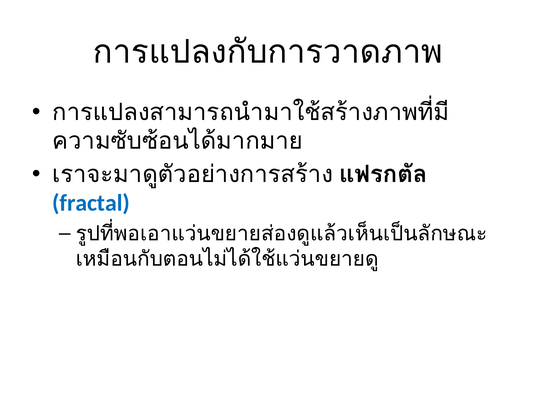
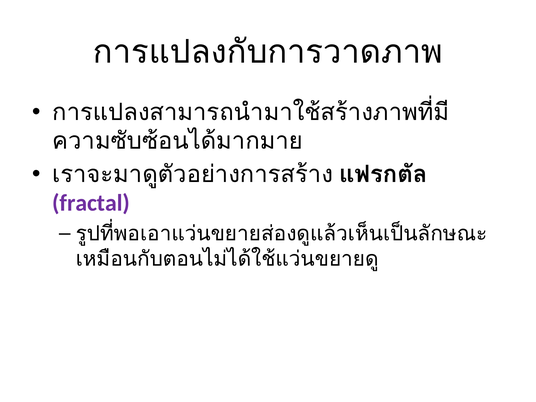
fractal colour: blue -> purple (91, 203)
